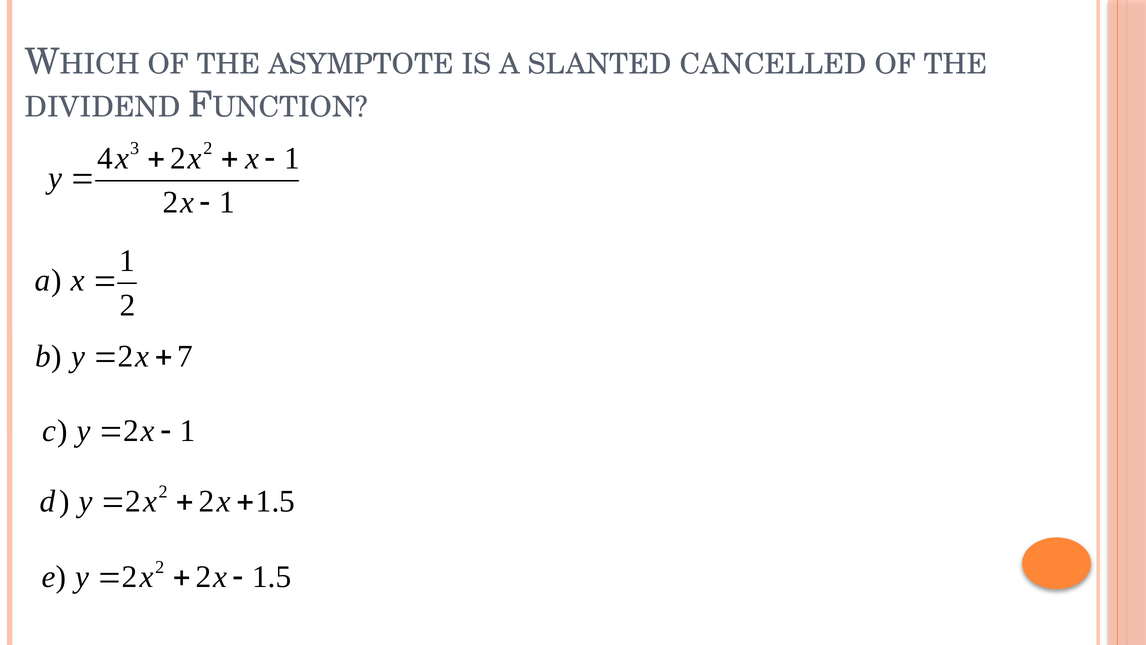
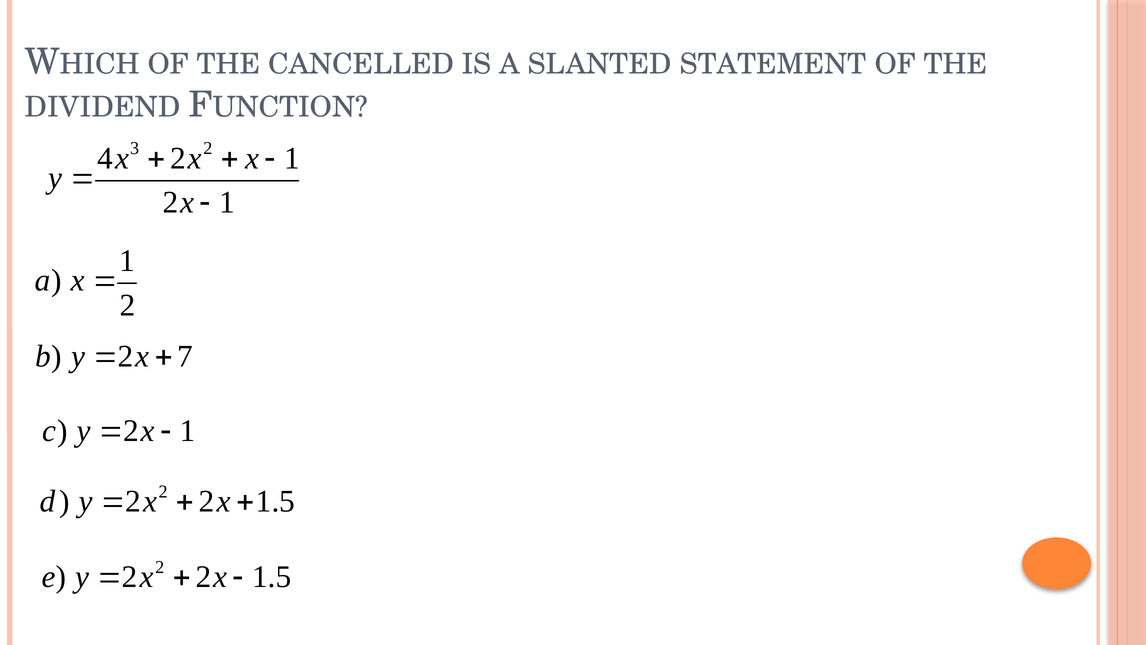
ASYMPTOTE: ASYMPTOTE -> CANCELLED (361, 64)
CANCELLED: CANCELLED -> STATEMENT (773, 64)
